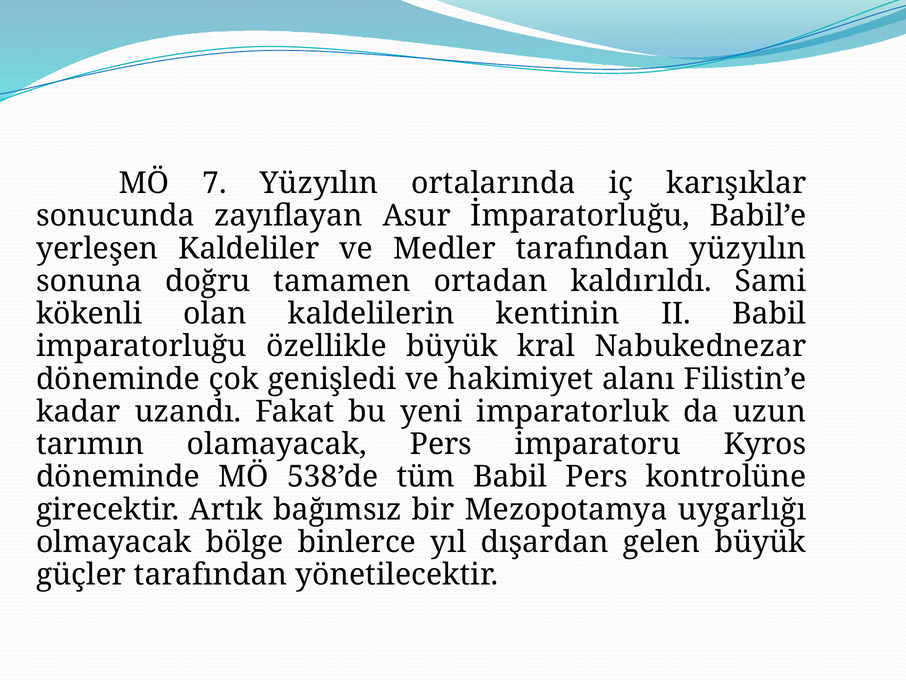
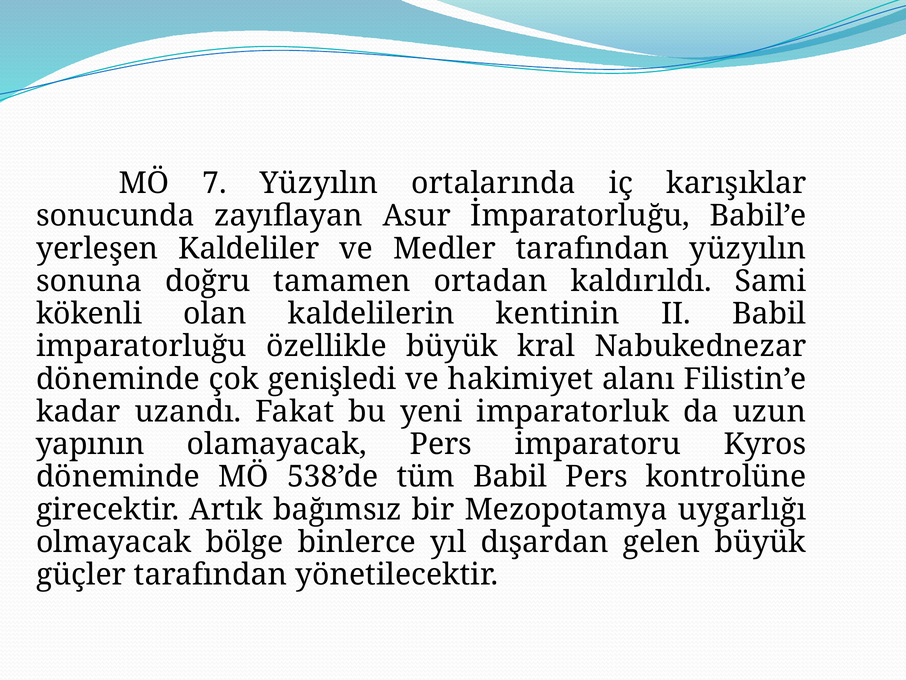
tarımın: tarımın -> yapının (90, 444)
